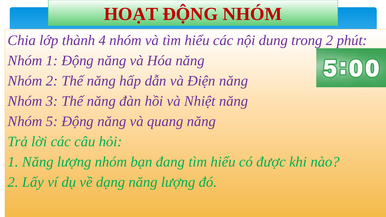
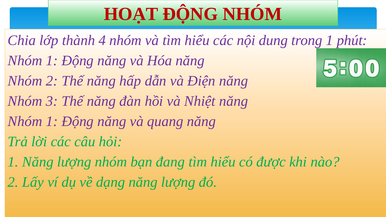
trong 2: 2 -> 1 (330, 40)
5: 5 -> 1 (52, 121)
